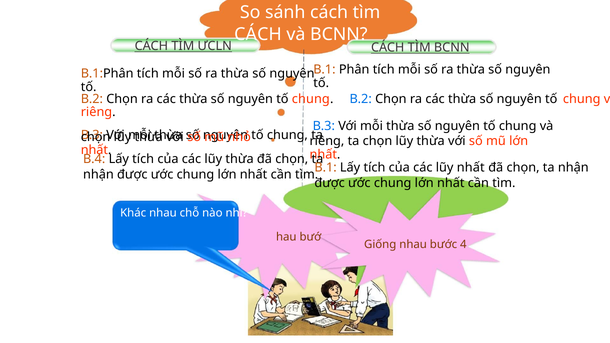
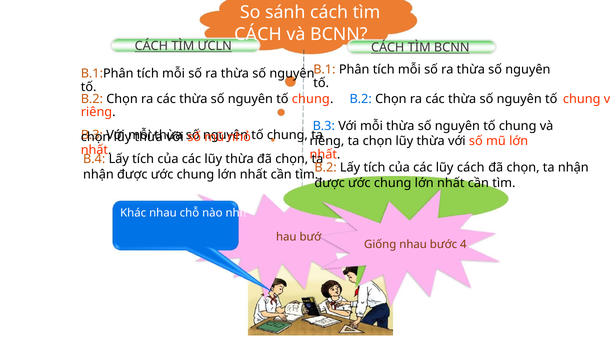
B.1: B.1 -> B.2 (326, 168)
lũy nhất: nhất -> cách (471, 168)
